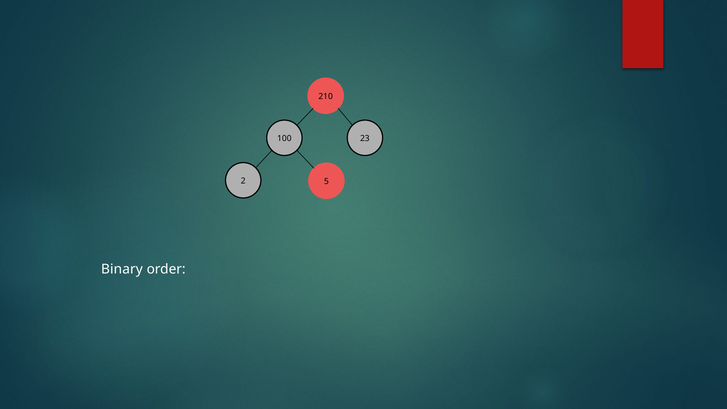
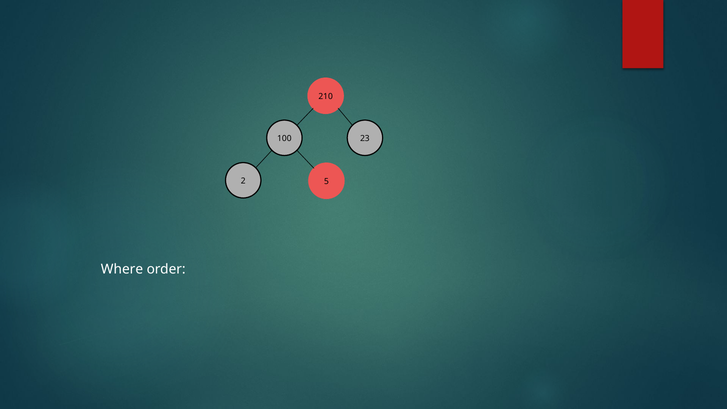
Binary: Binary -> Where (122, 269)
